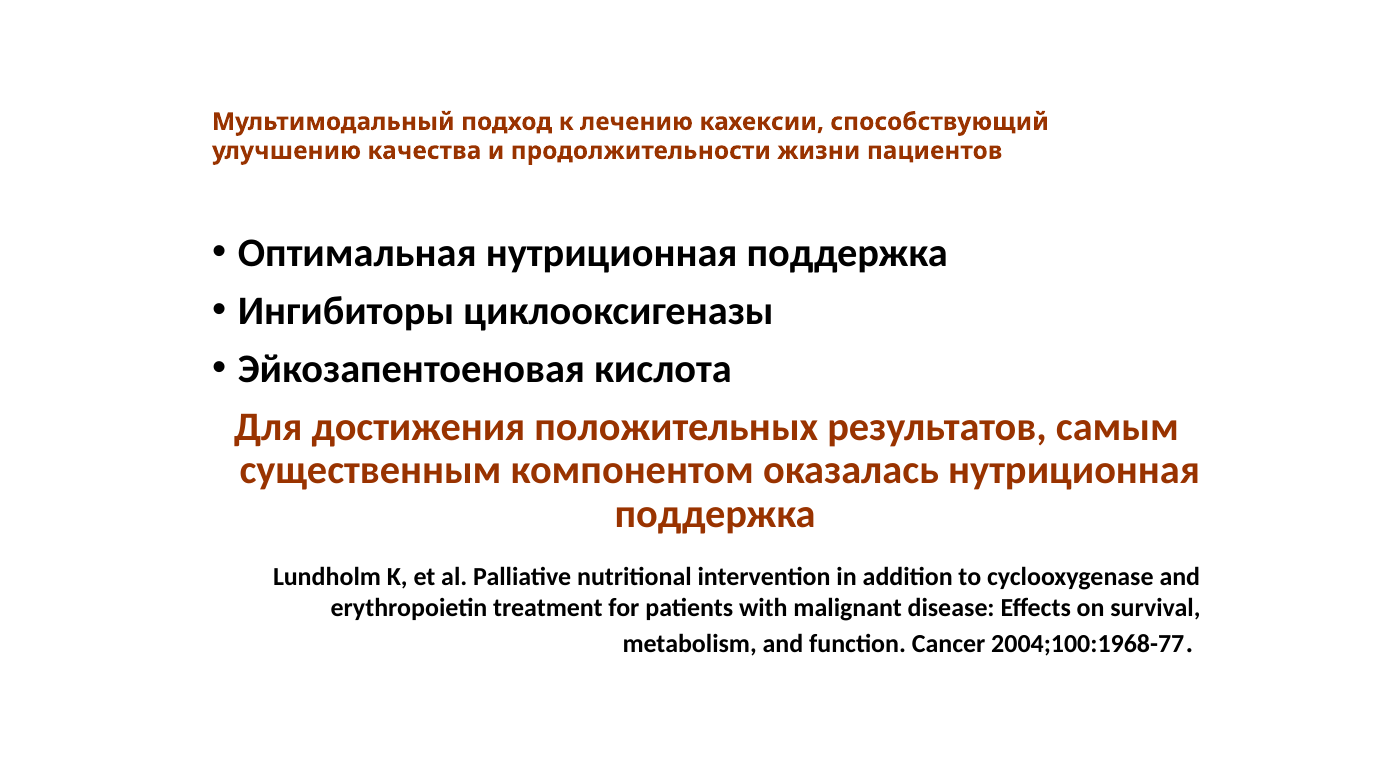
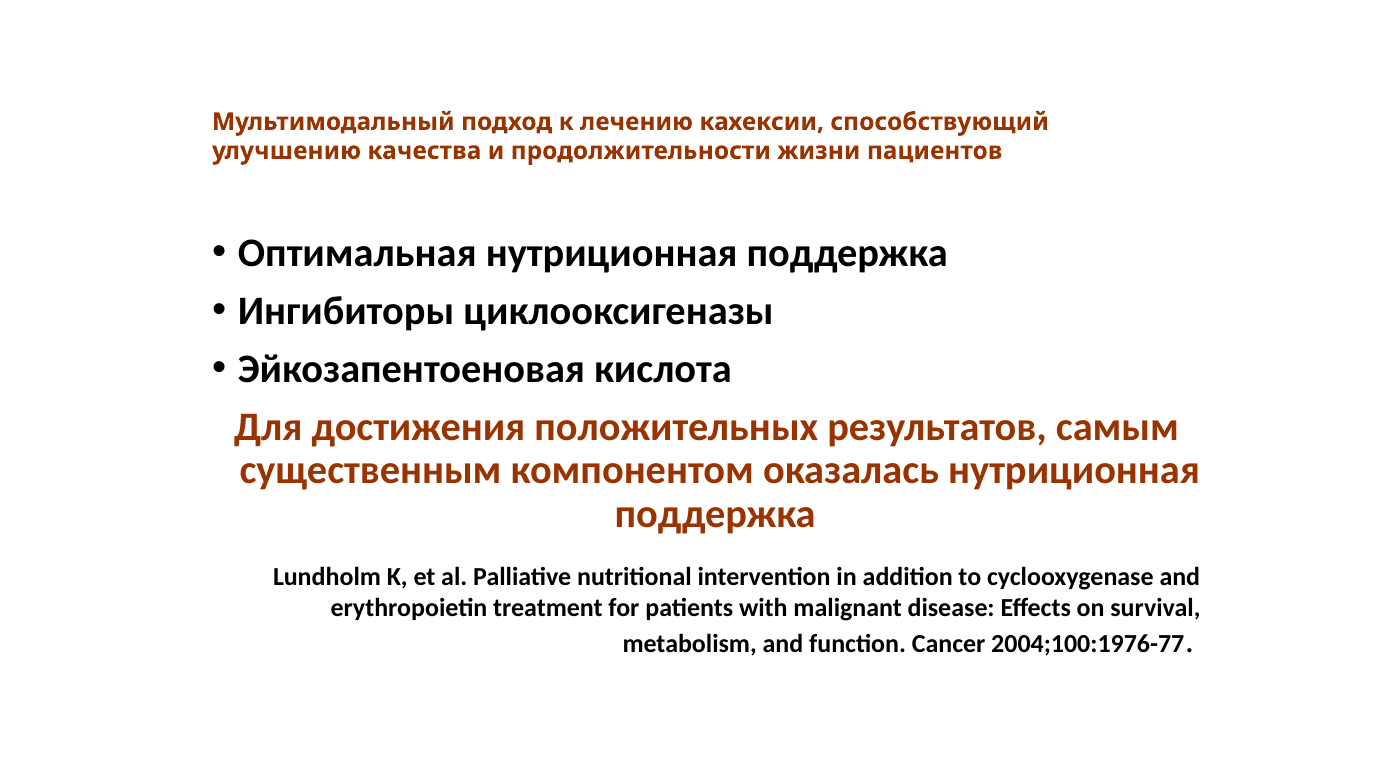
2004;100:1968-77: 2004;100:1968-77 -> 2004;100:1976-77 (1088, 644)
